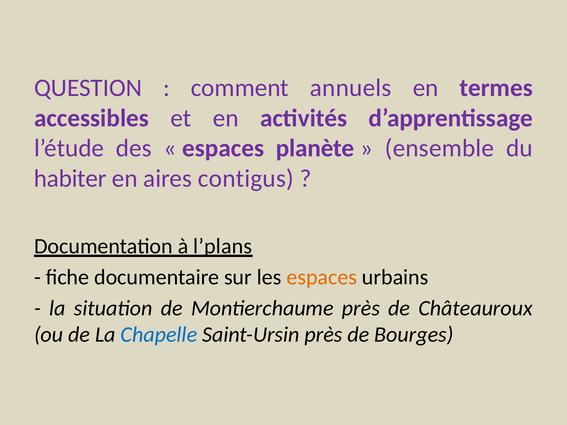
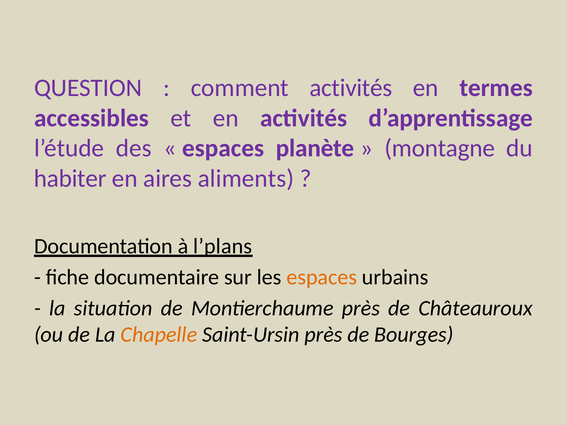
comment annuels: annuels -> activités (351, 88)
ensemble: ensemble -> montagne (440, 148)
contigus: contigus -> aliments (246, 179)
Chapelle colour: blue -> orange (159, 335)
